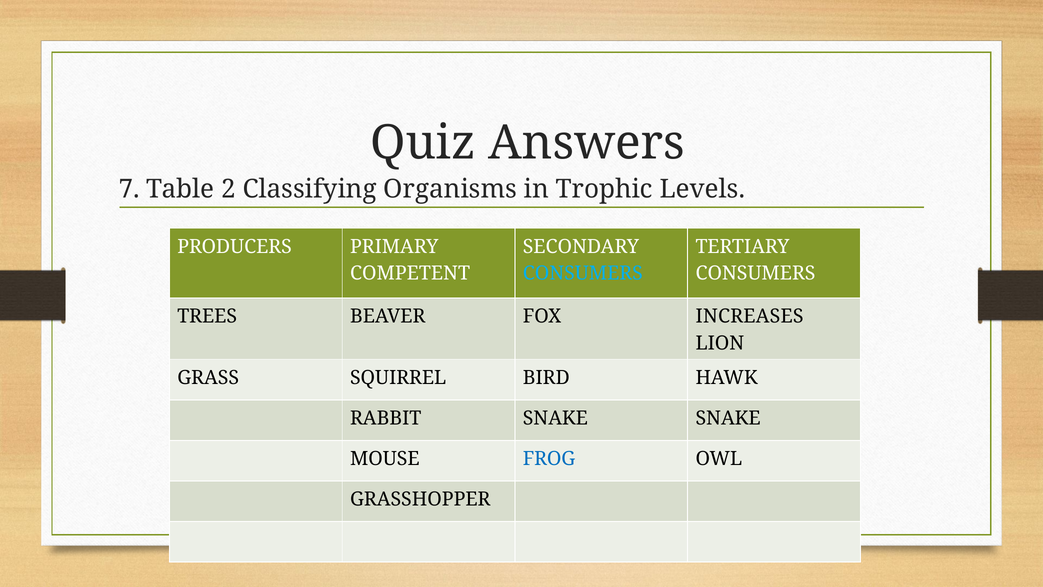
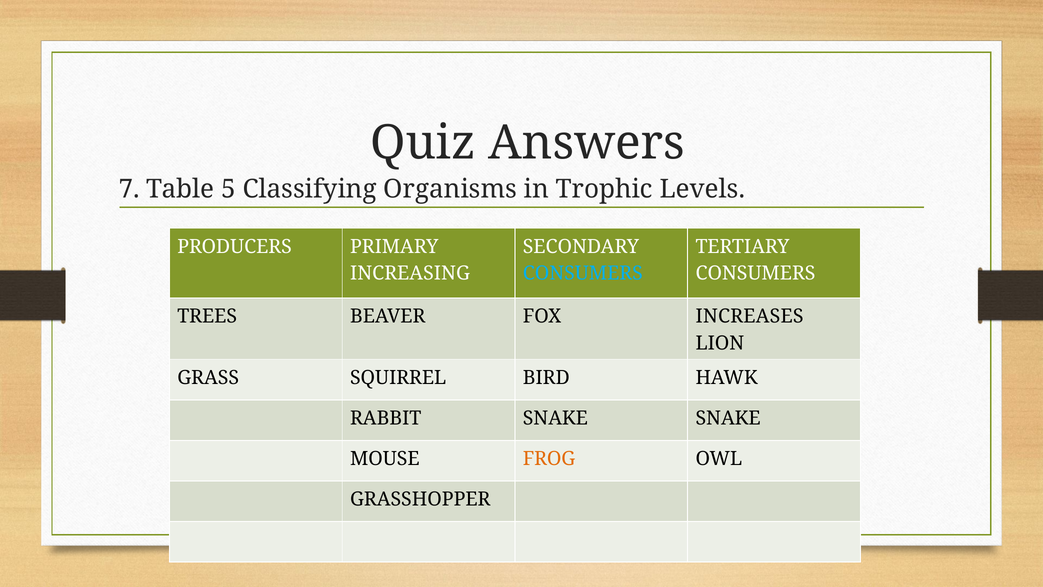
2: 2 -> 5 (228, 189)
COMPETENT: COMPETENT -> INCREASING (410, 273)
FROG colour: blue -> orange (549, 458)
